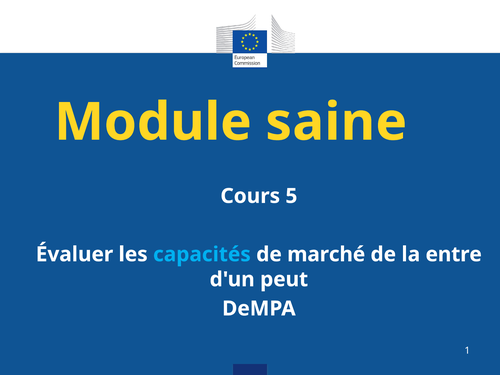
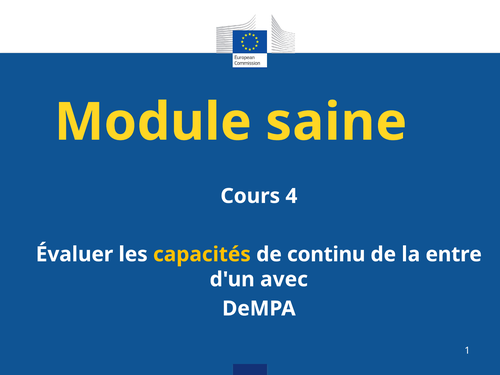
5: 5 -> 4 (291, 196)
capacités colour: light blue -> yellow (202, 254)
marché: marché -> continu (326, 254)
peut: peut -> avec (284, 279)
